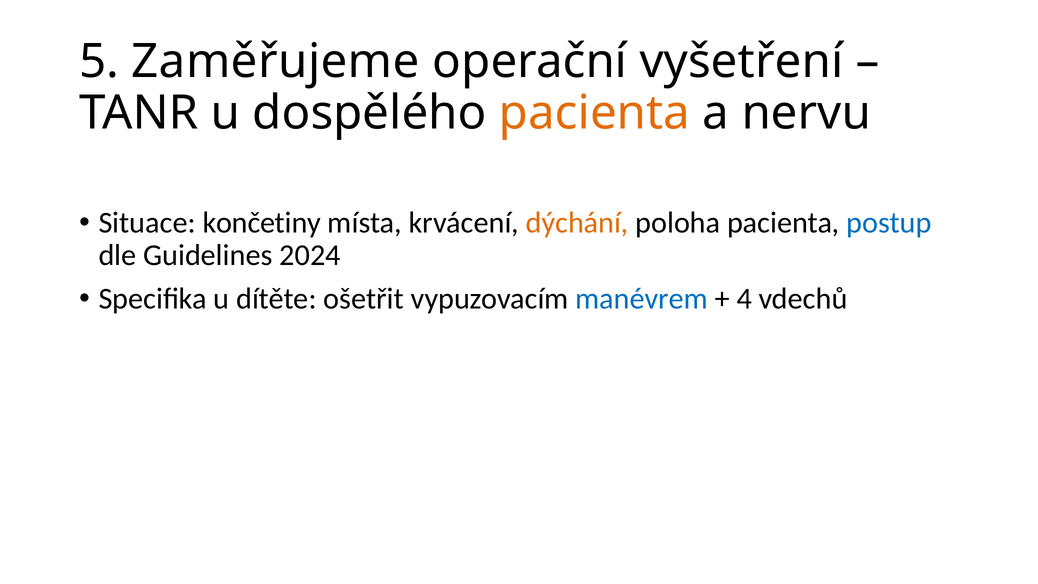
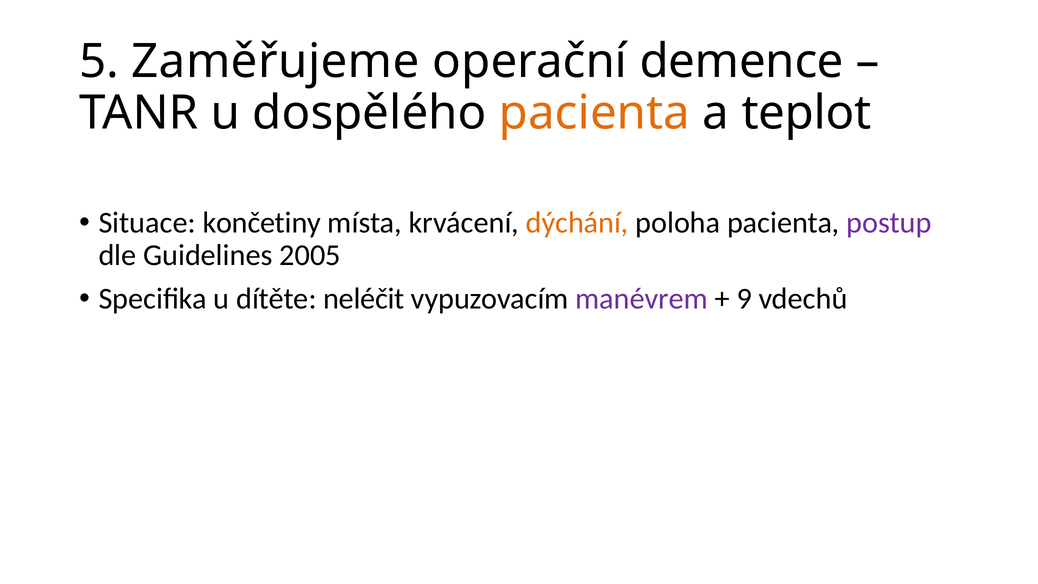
vyšetření: vyšetření -> demence (742, 62)
nervu: nervu -> teplot (806, 113)
postup colour: blue -> purple (889, 223)
2024: 2024 -> 2005 (310, 255)
ošetřit: ošetřit -> neléčit (364, 299)
manévrem colour: blue -> purple (642, 299)
4: 4 -> 9 (744, 299)
